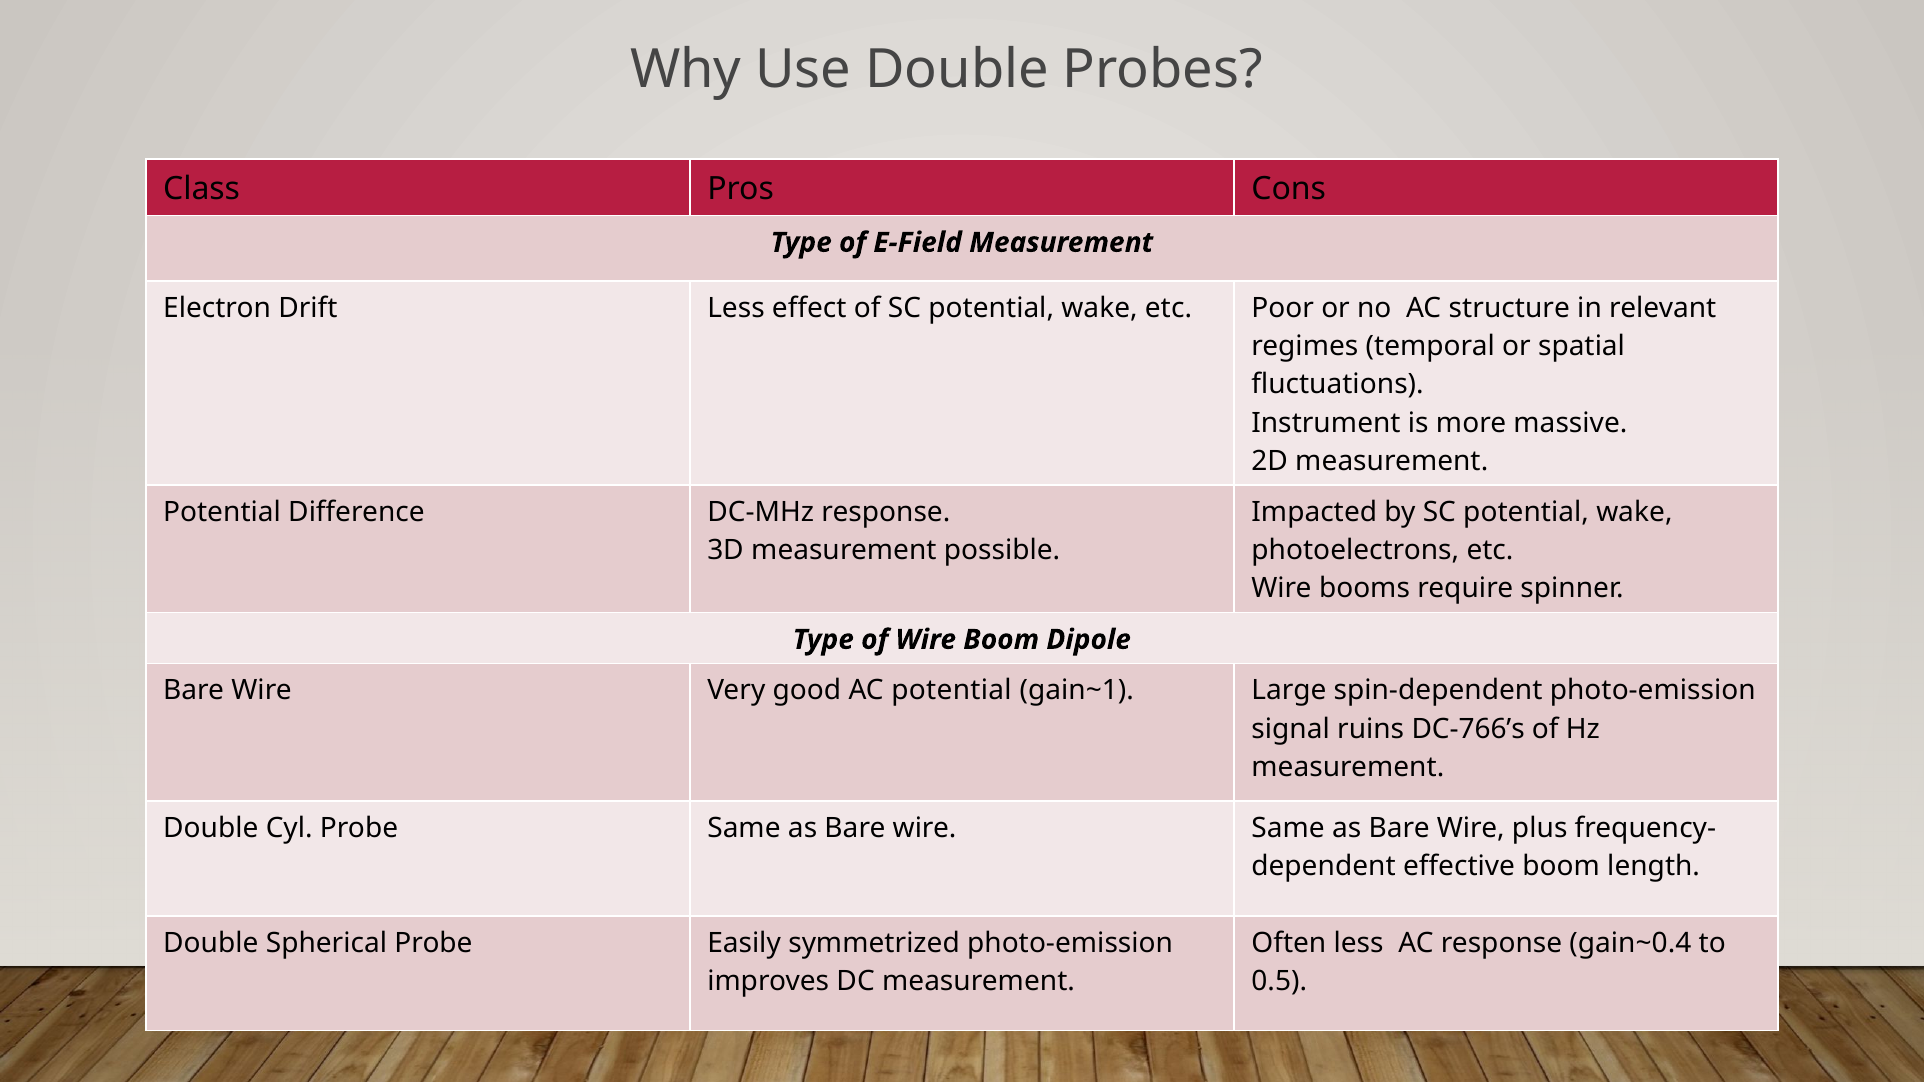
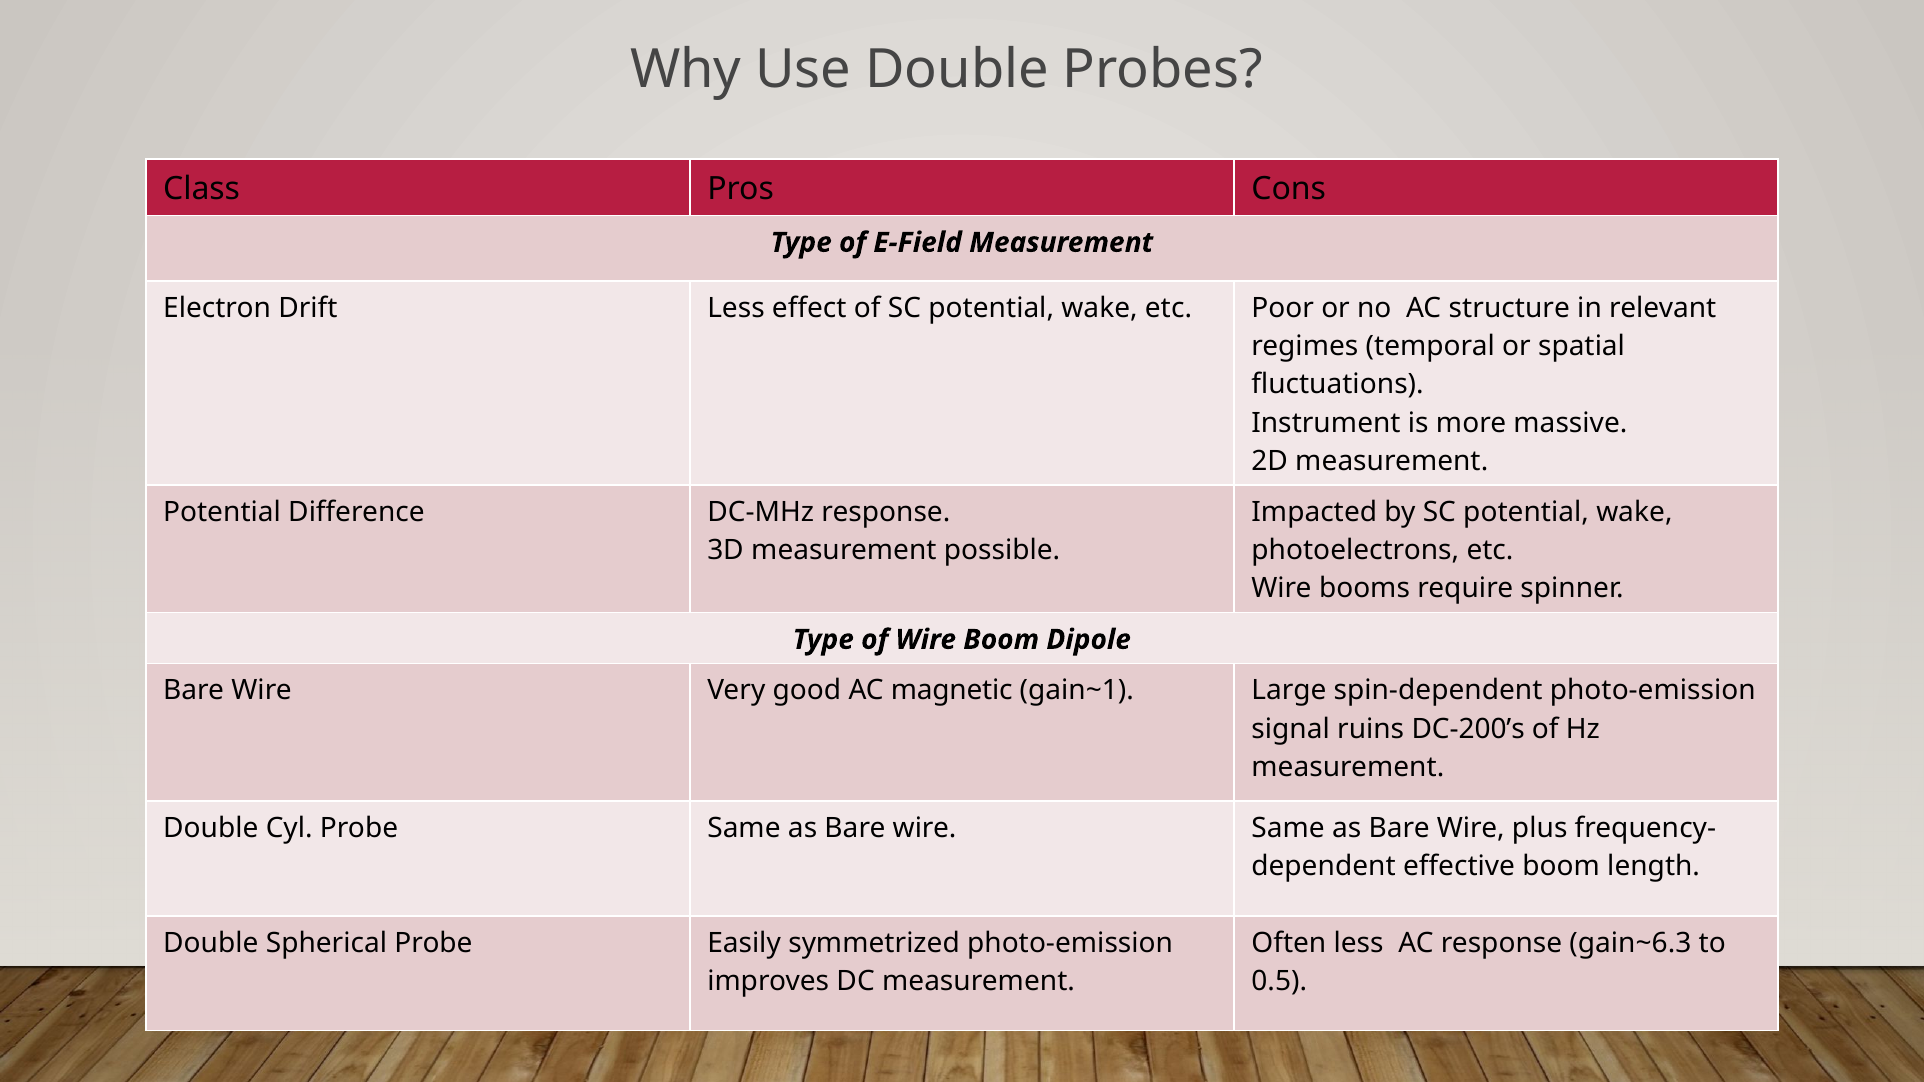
AC potential: potential -> magnetic (952, 691)
DC-766’s: DC-766’s -> DC-200’s (1468, 729)
gain~0.4: gain~0.4 -> gain~6.3 (1630, 943)
